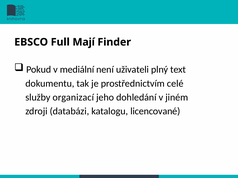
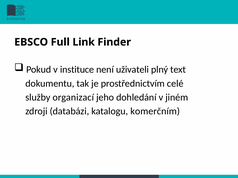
Mají: Mají -> Link (84, 42)
mediální: mediální -> instituce (77, 70)
licencované: licencované -> komerčním (155, 111)
